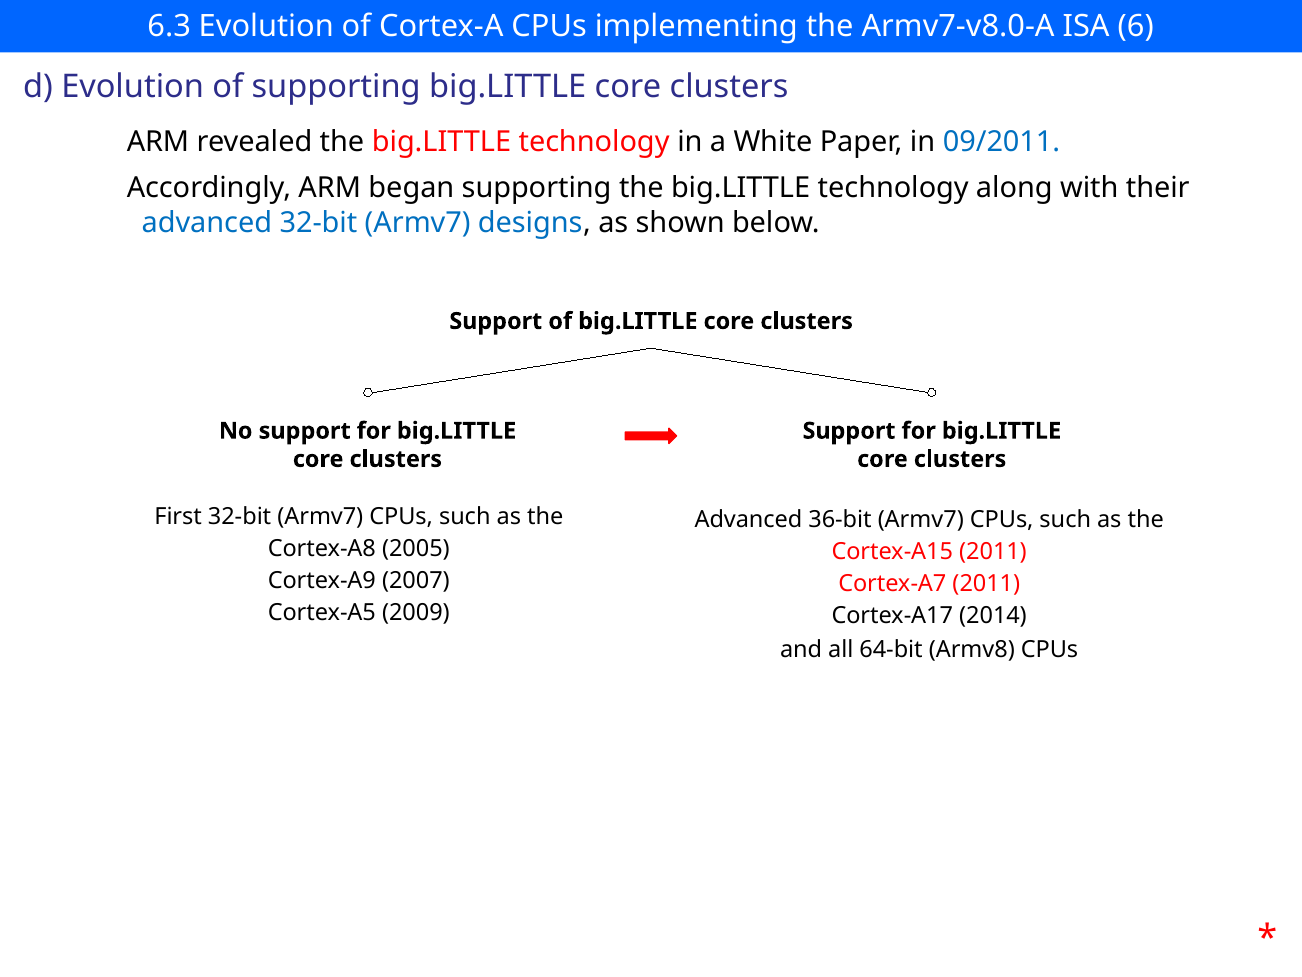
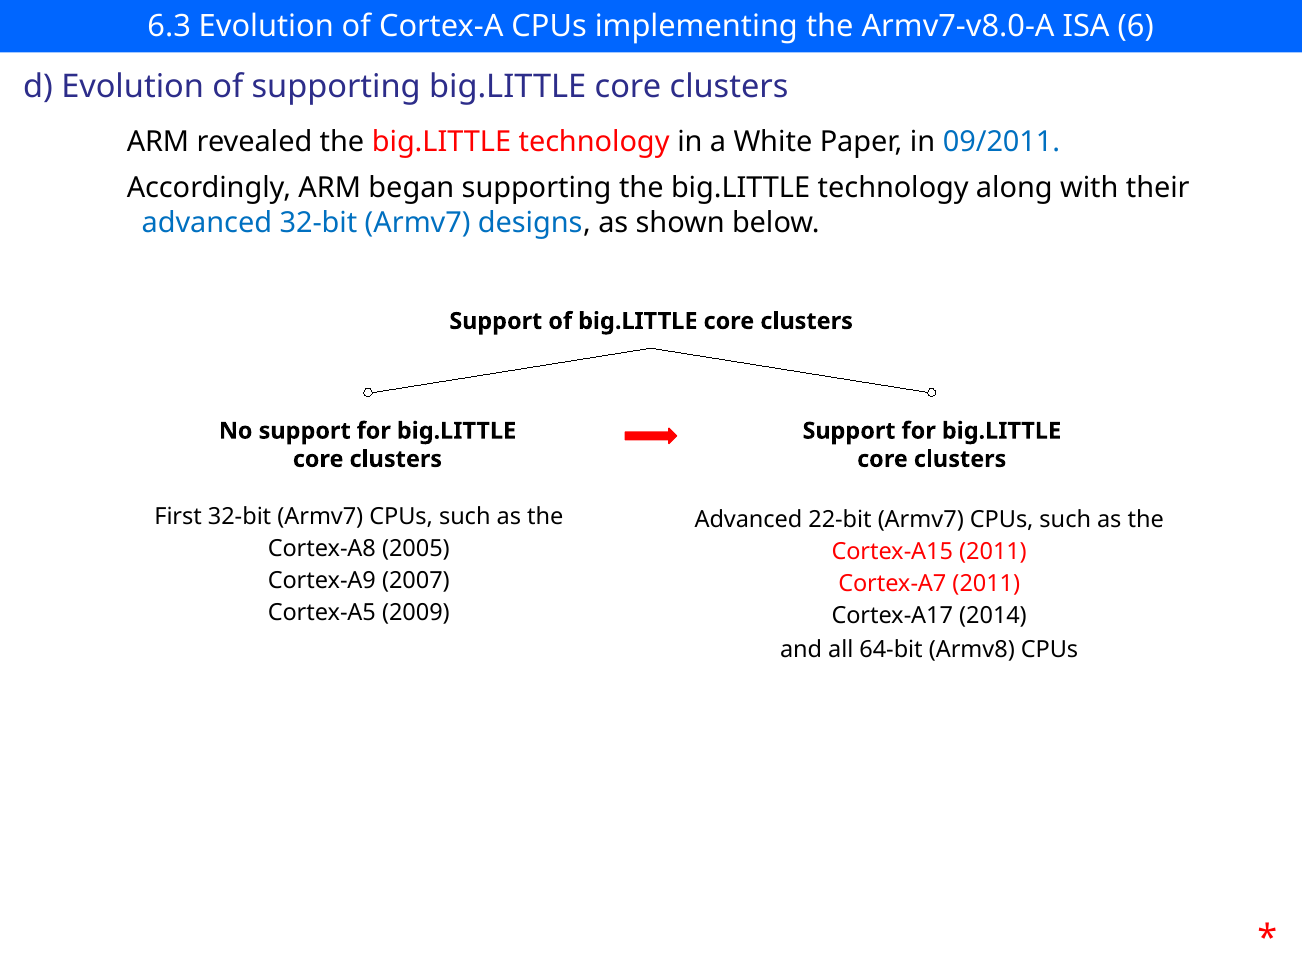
36-bit: 36-bit -> 22-bit (840, 520)
